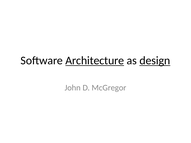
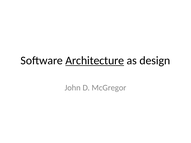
design underline: present -> none (155, 61)
